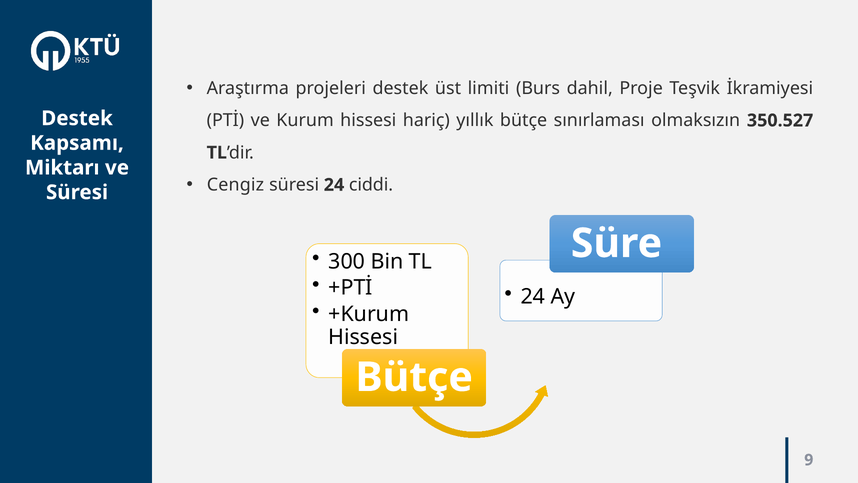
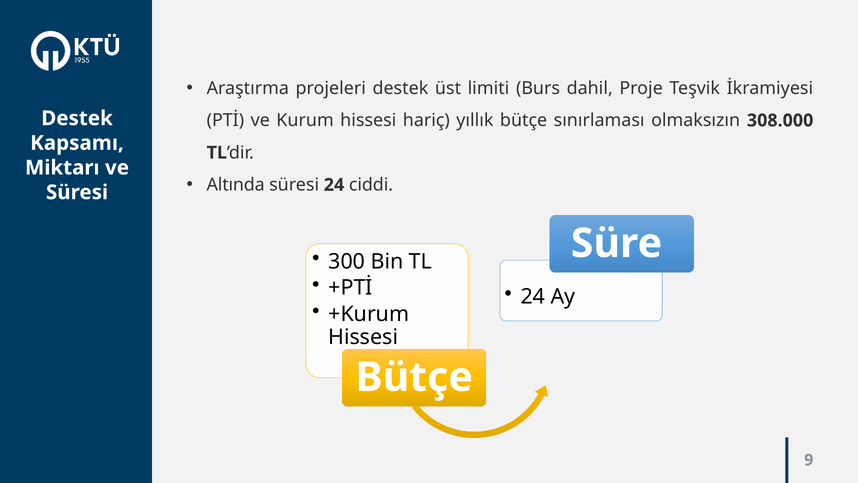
350.527: 350.527 -> 308.000 (780, 120)
Cengiz: Cengiz -> Altında (236, 185)
